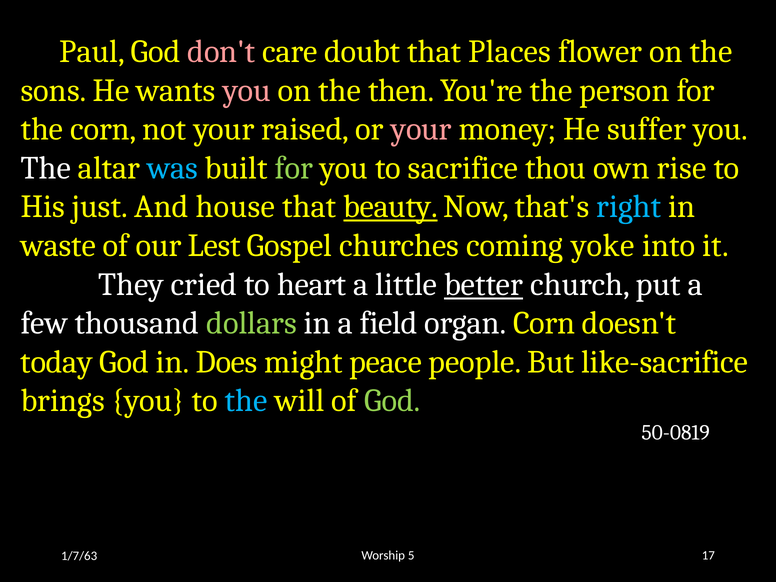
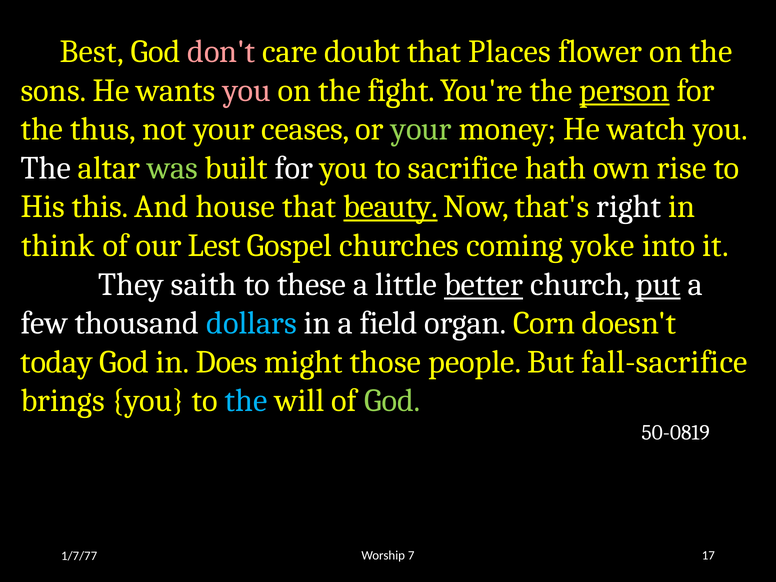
Paul: Paul -> Best (92, 52)
then: then -> fight (401, 90)
person underline: none -> present (625, 90)
the corn: corn -> thus (103, 129)
raised: raised -> ceases (305, 129)
your colour: pink -> light green (421, 129)
suffer: suffer -> watch (647, 129)
was colour: light blue -> light green (173, 168)
for colour: light green -> white (294, 168)
thou: thou -> hath (556, 168)
just: just -> this (100, 207)
right colour: light blue -> white (629, 207)
waste: waste -> think (58, 246)
cried: cried -> saith (204, 284)
heart: heart -> these (312, 284)
put underline: none -> present (658, 284)
dollars colour: light green -> light blue (251, 323)
peace: peace -> those (385, 362)
like-sacrifice: like-sacrifice -> fall-sacrifice (665, 362)
5: 5 -> 7 (411, 556)
1/7/63: 1/7/63 -> 1/7/77 (79, 556)
